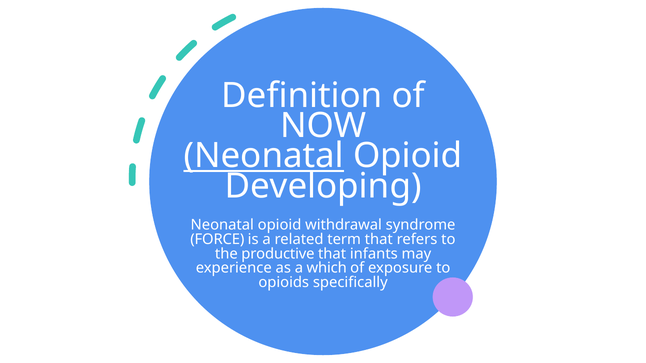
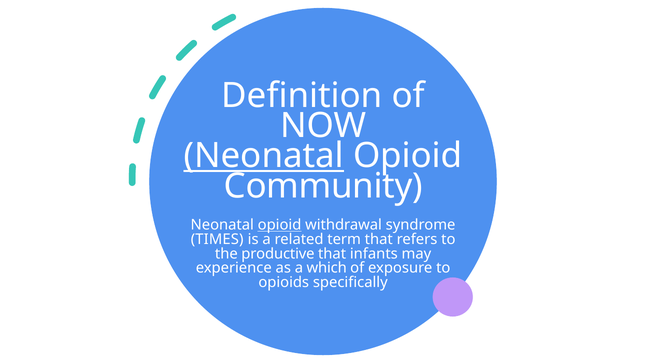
Developing: Developing -> Community (323, 186)
opioid underline: none -> present (280, 225)
FORCE: FORCE -> TIMES (217, 239)
